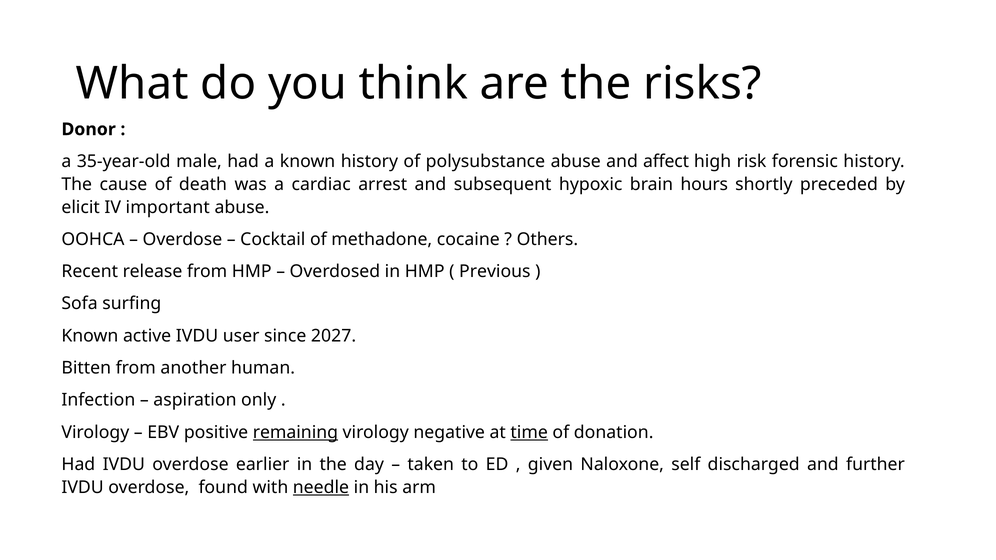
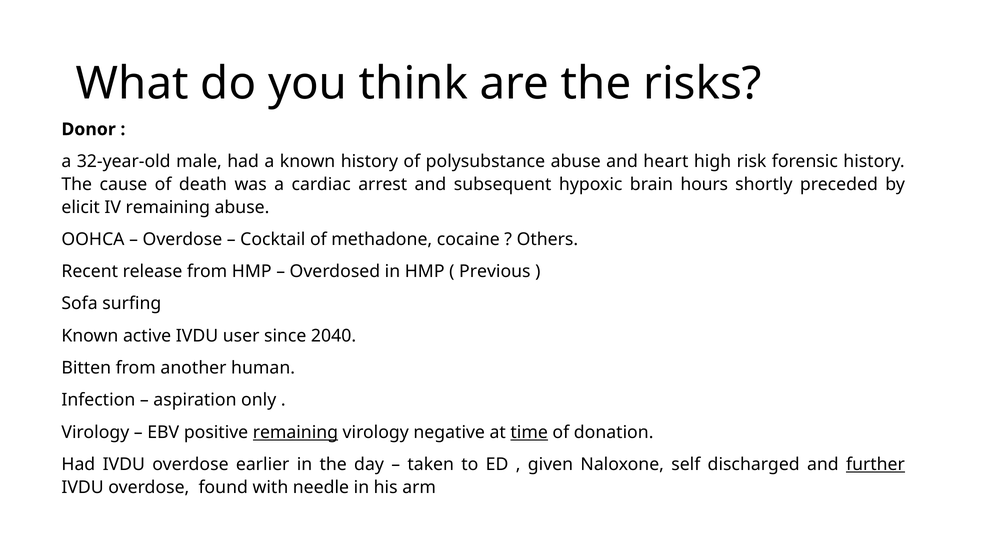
35-year-old: 35-year-old -> 32-year-old (124, 162)
affect: affect -> heart (666, 162)
IV important: important -> remaining (168, 207)
2027: 2027 -> 2040 (334, 336)
further underline: none -> present (875, 465)
needle underline: present -> none (321, 488)
